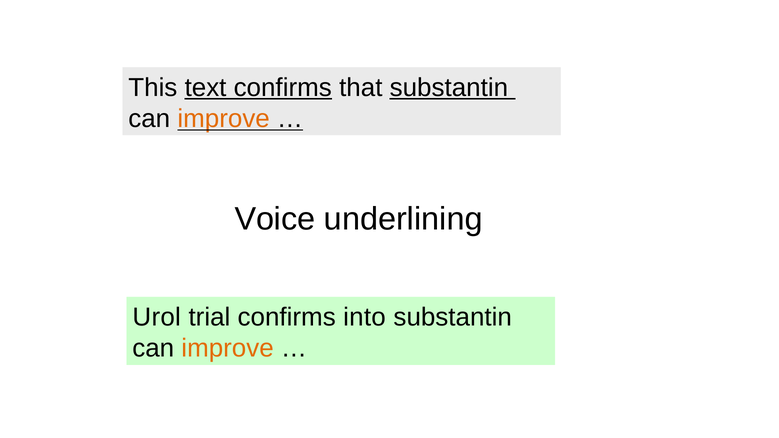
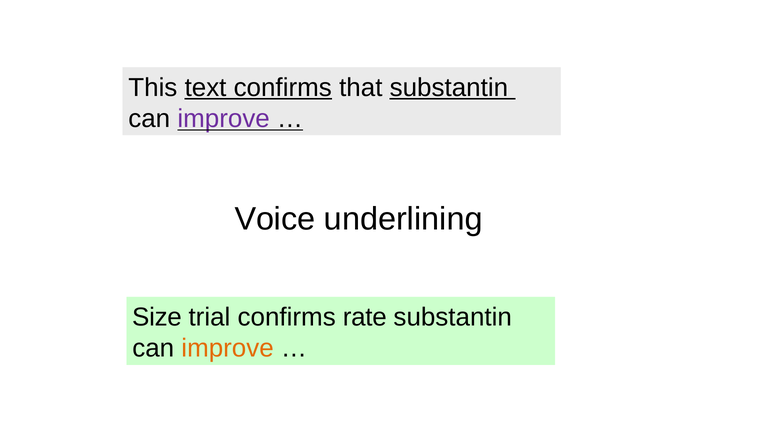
improve colour: orange -> purple (224, 119)
Urol: Urol -> Size (157, 317)
into: into -> rate (365, 317)
